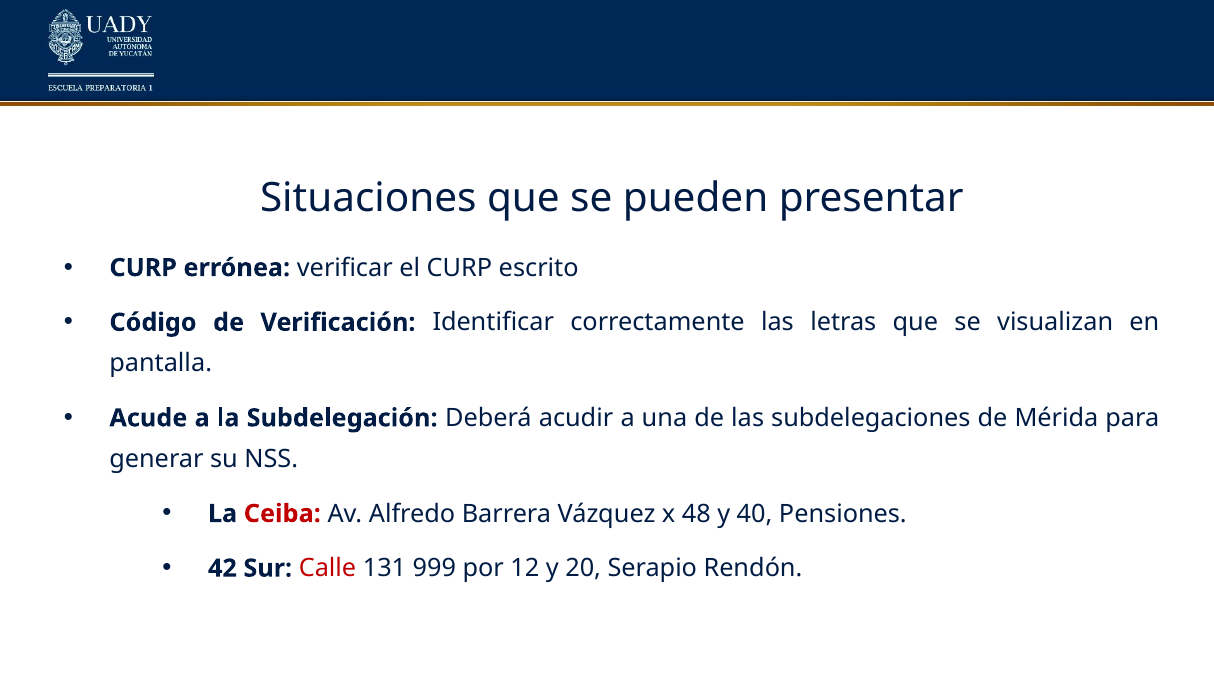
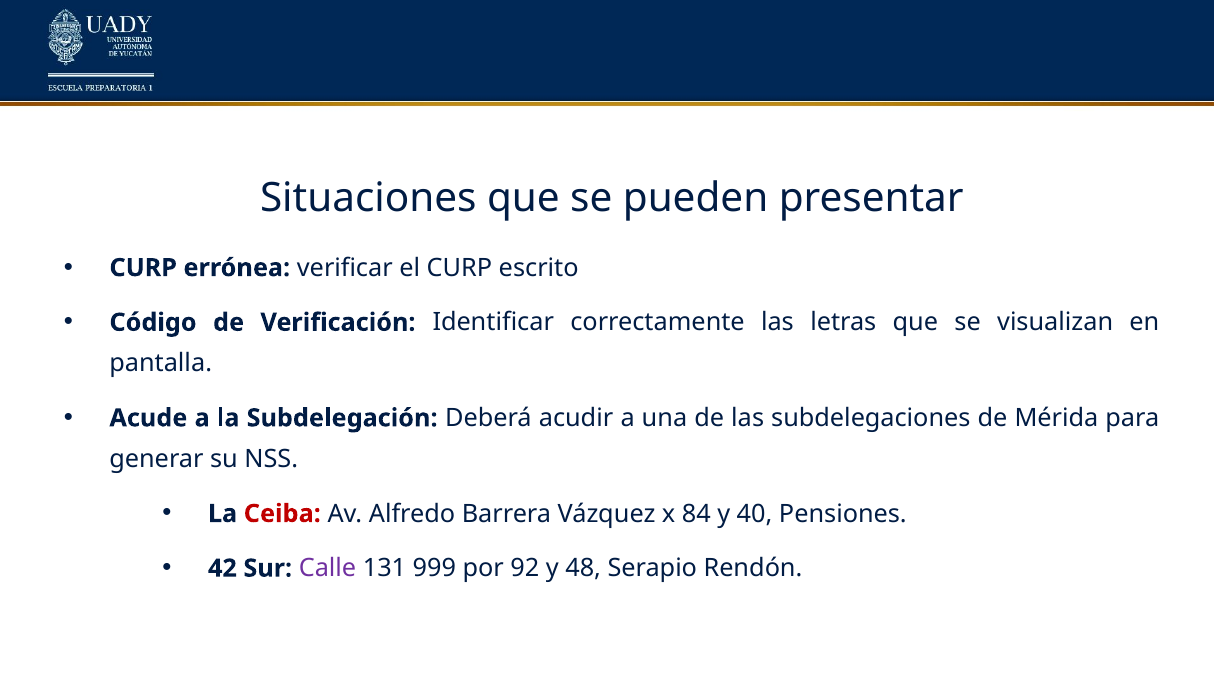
48: 48 -> 84 (696, 514)
Calle colour: red -> purple (328, 568)
12: 12 -> 92 (525, 568)
20: 20 -> 48 (583, 568)
